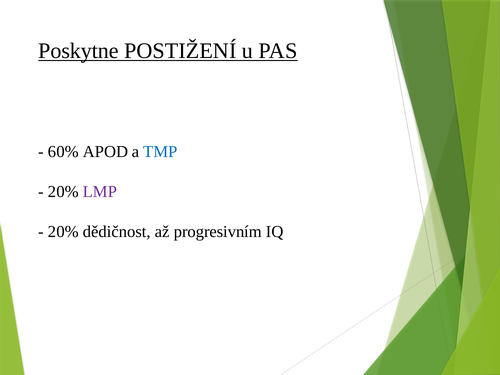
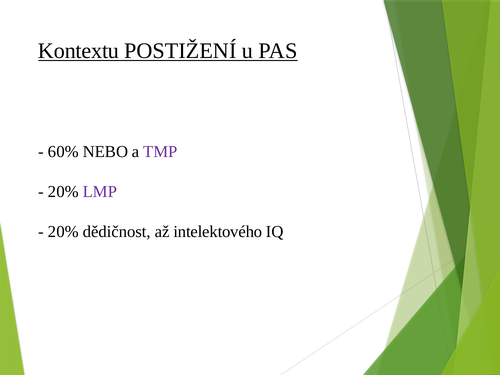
Poskytne: Poskytne -> Kontextu (79, 51)
APOD: APOD -> NEBO (105, 152)
TMP colour: blue -> purple (160, 152)
progresivním: progresivním -> intelektového (218, 232)
